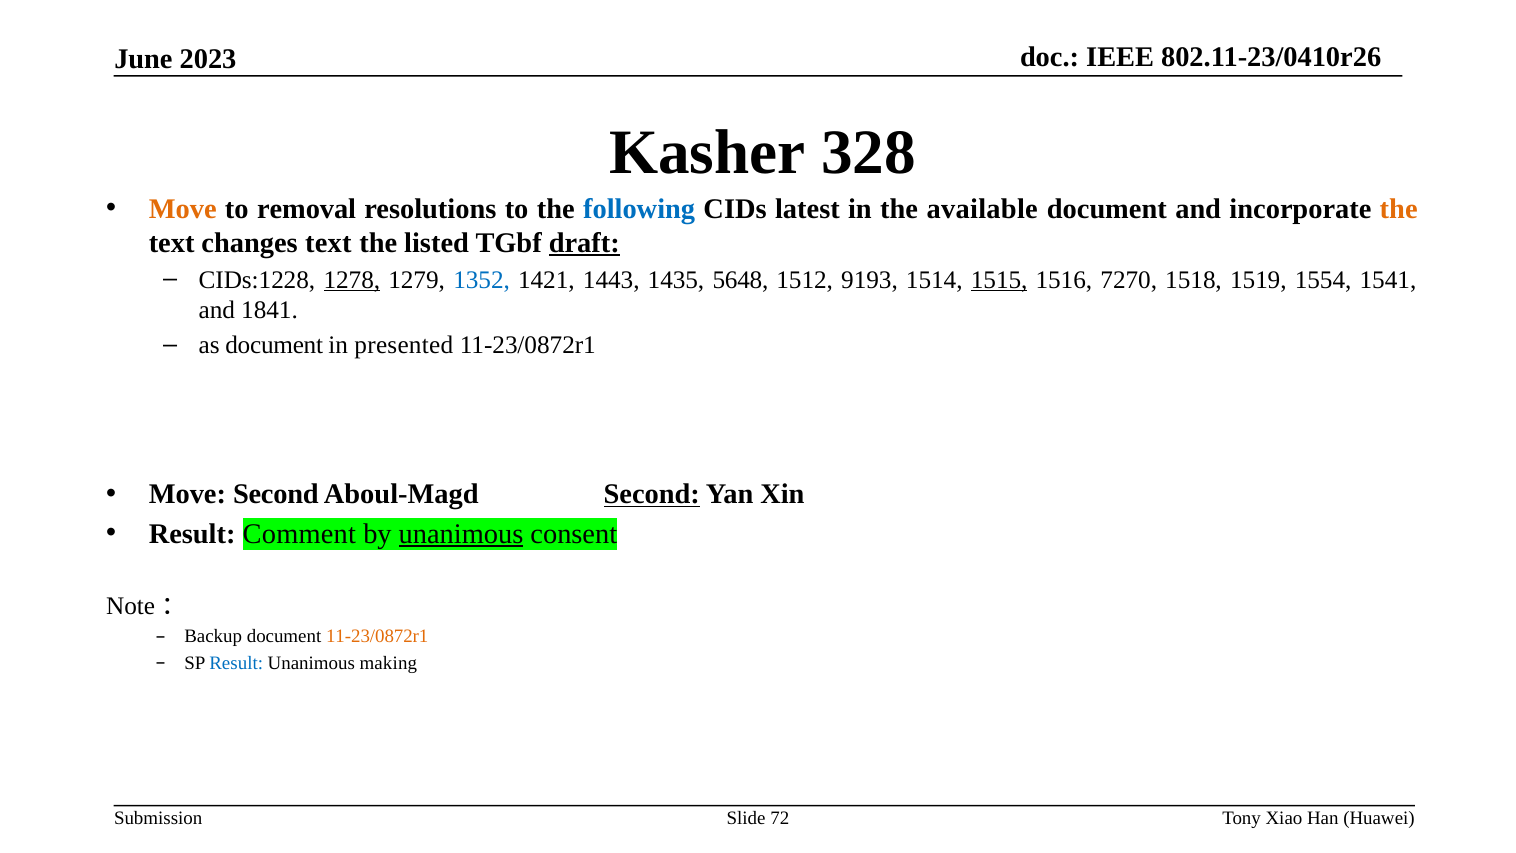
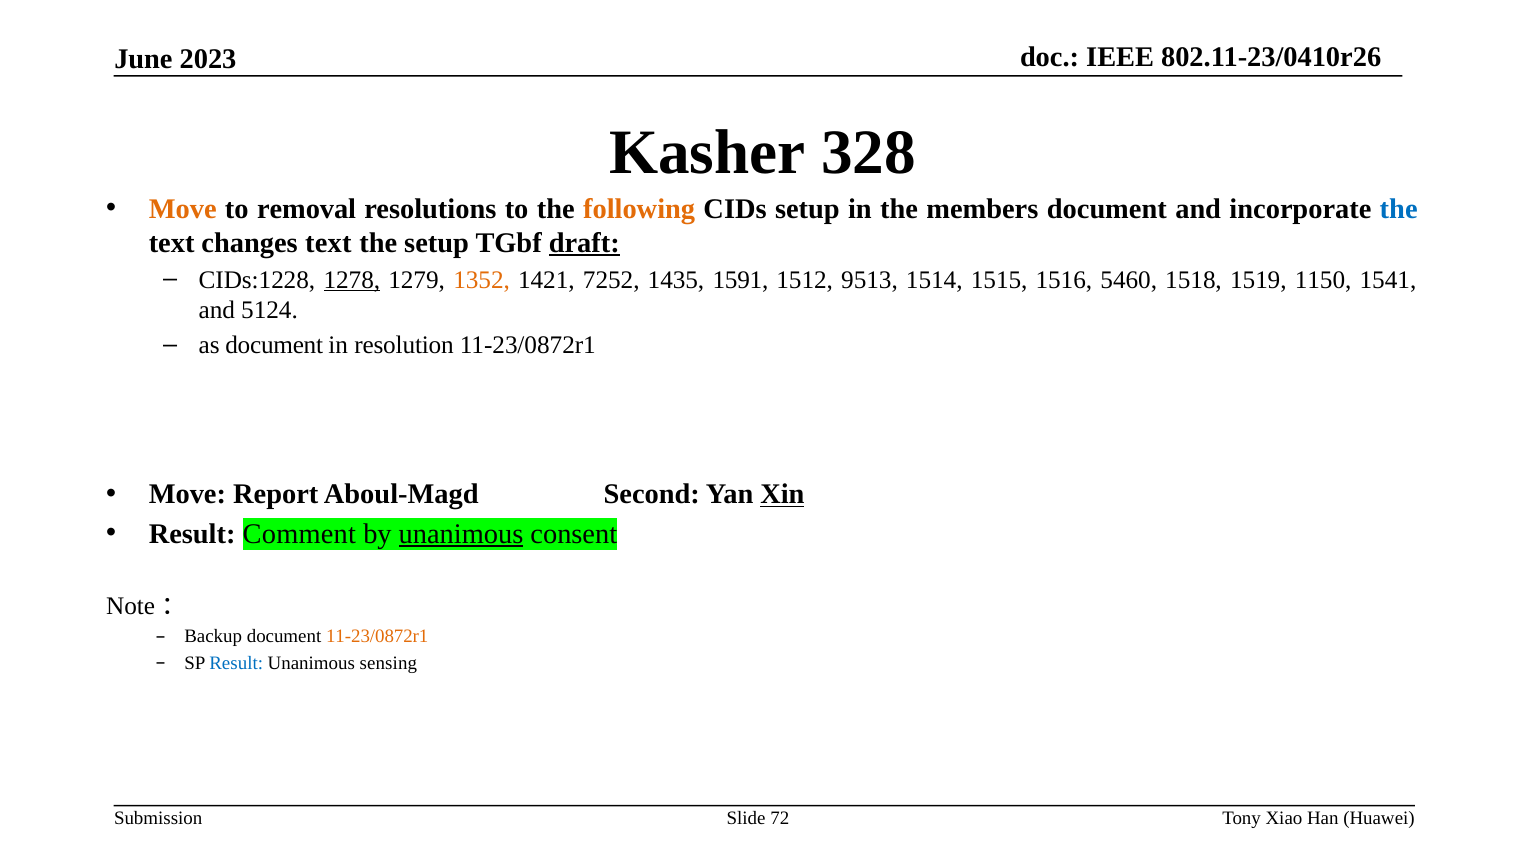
following colour: blue -> orange (639, 209)
CIDs latest: latest -> setup (807, 209)
available: available -> members (982, 209)
the colour: orange -> blue (1399, 209)
the listed: listed -> setup (437, 243)
1352 colour: blue -> orange (482, 280)
1443: 1443 -> 7252 (611, 280)
5648: 5648 -> 1591 (740, 280)
9193: 9193 -> 9513 (870, 280)
1515 underline: present -> none (999, 280)
7270: 7270 -> 5460 (1129, 280)
1554: 1554 -> 1150 (1323, 280)
1841: 1841 -> 5124 (270, 310)
presented: presented -> resolution (404, 345)
Move Second: Second -> Report (276, 494)
Second underline: present -> none (652, 494)
Xin underline: none -> present (782, 494)
making: making -> sensing (388, 663)
